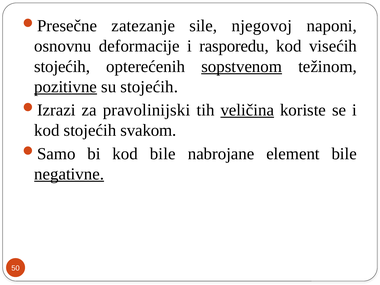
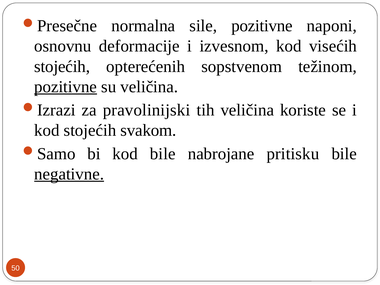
zatezanje: zatezanje -> normalna (143, 26)
sile njegovoj: njegovoj -> pozitivne (262, 26)
rasporedu: rasporedu -> izvesnom (234, 46)
sopstvenom underline: present -> none (242, 66)
su stojećih: stojećih -> veličina (149, 87)
veličina underline: present -> none (247, 110)
element: element -> pritisku (293, 154)
